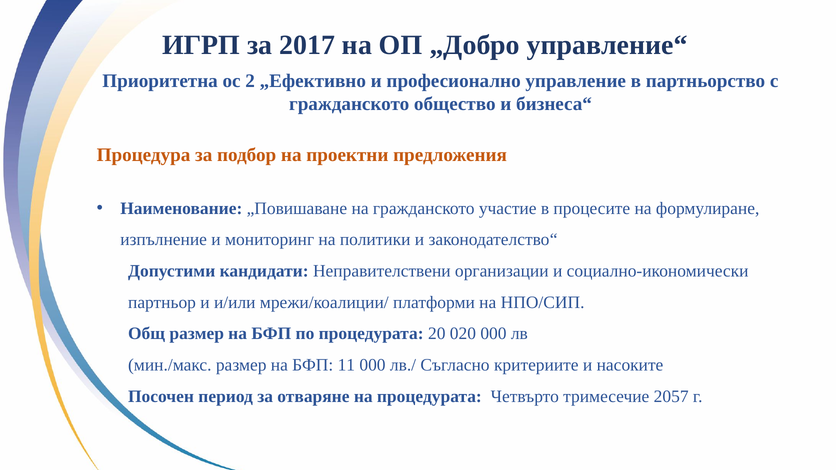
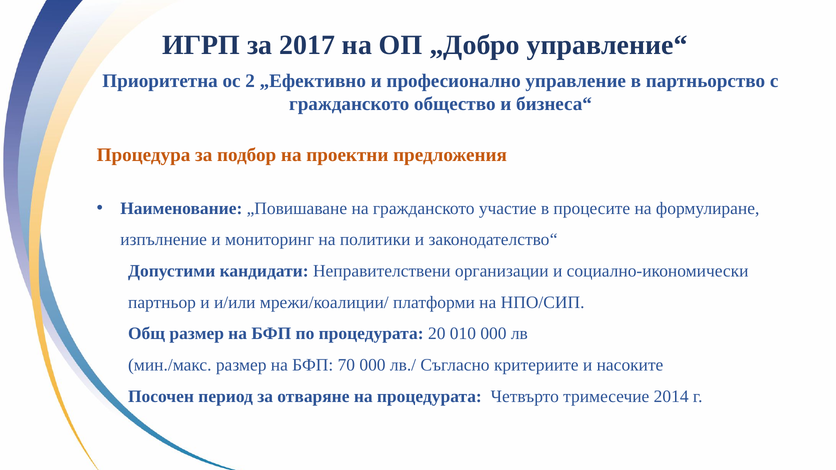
020: 020 -> 010 (463, 334)
11: 11 -> 70 (346, 365)
2057: 2057 -> 2014 (671, 396)
